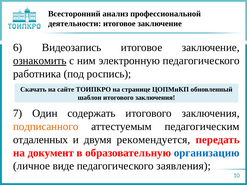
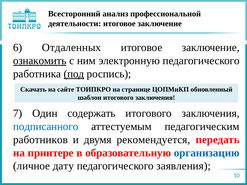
Видеозапись: Видеозапись -> Отдаленных (72, 48)
под underline: none -> present (74, 74)
подписанного colour: orange -> blue (46, 127)
отдаленных: отдаленных -> работников (40, 140)
документ: документ -> принтере (51, 153)
виде: виде -> дату (63, 166)
